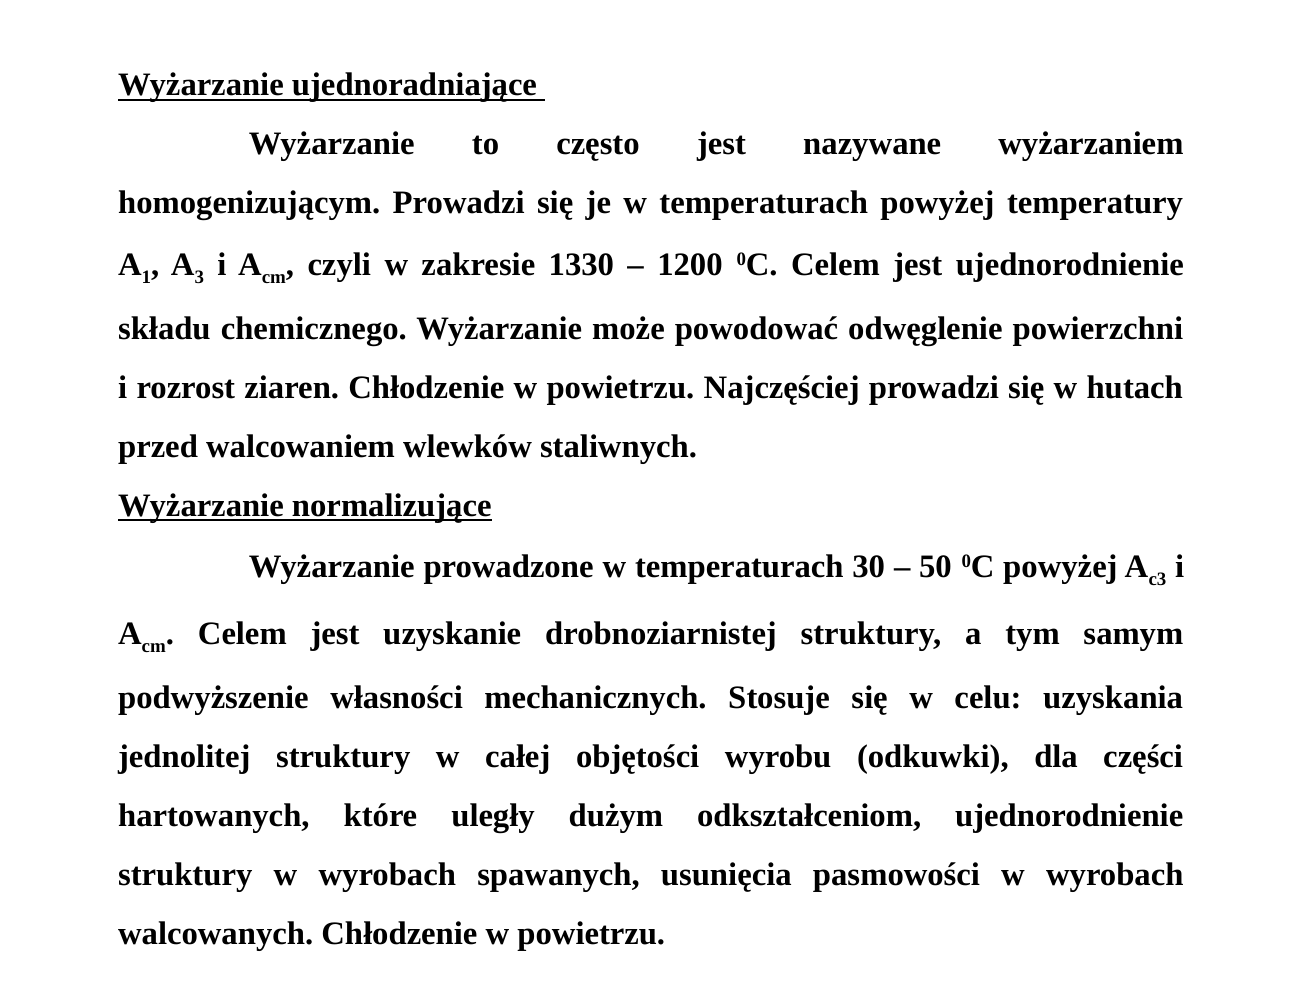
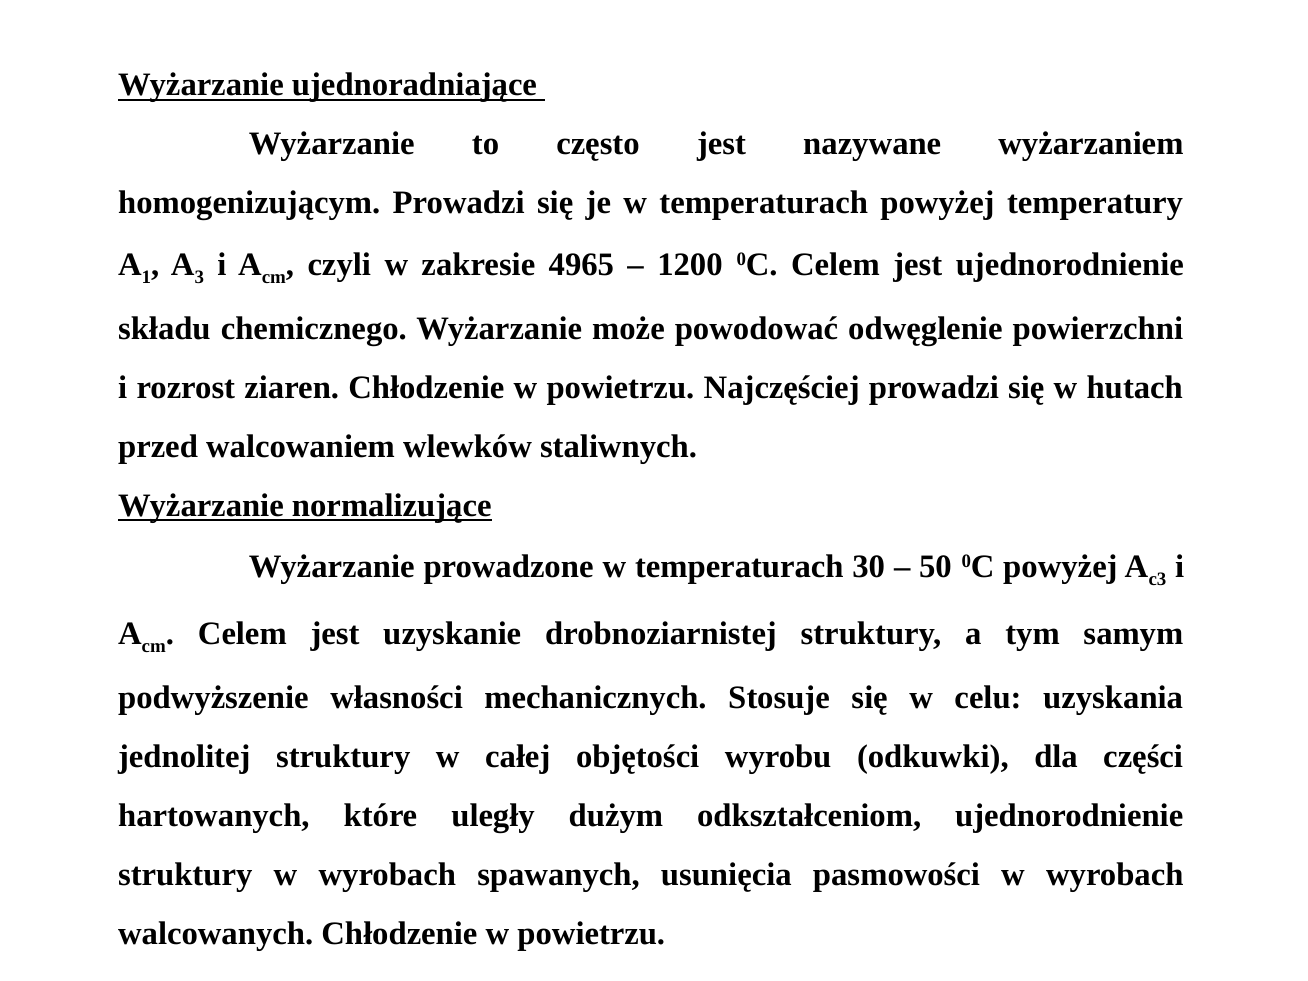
1330: 1330 -> 4965 (581, 264)
